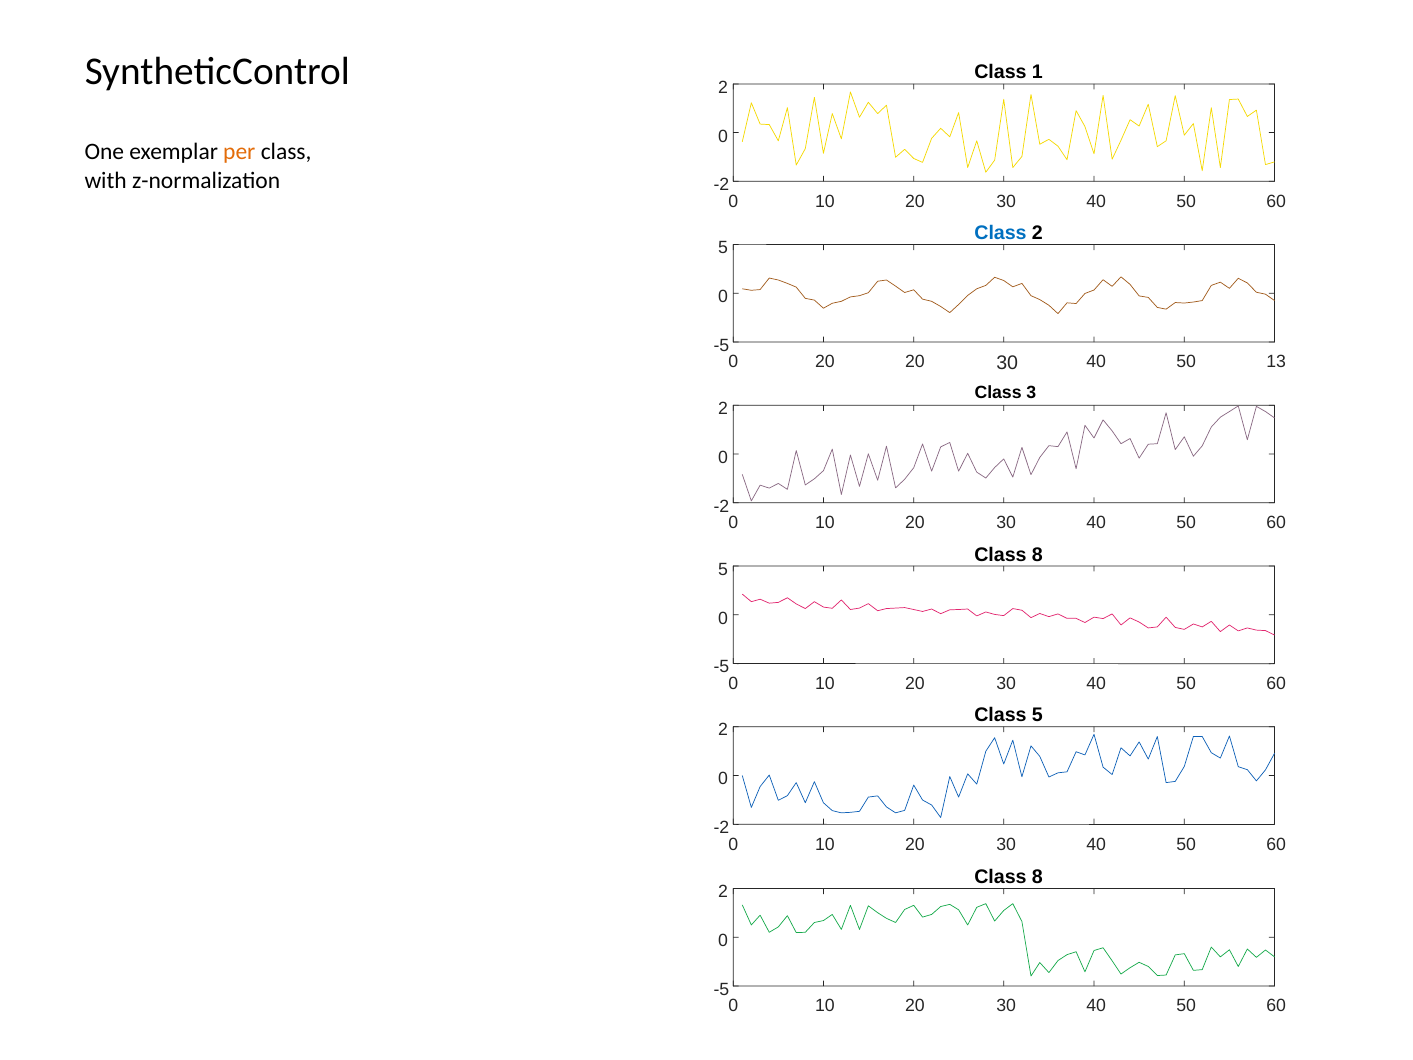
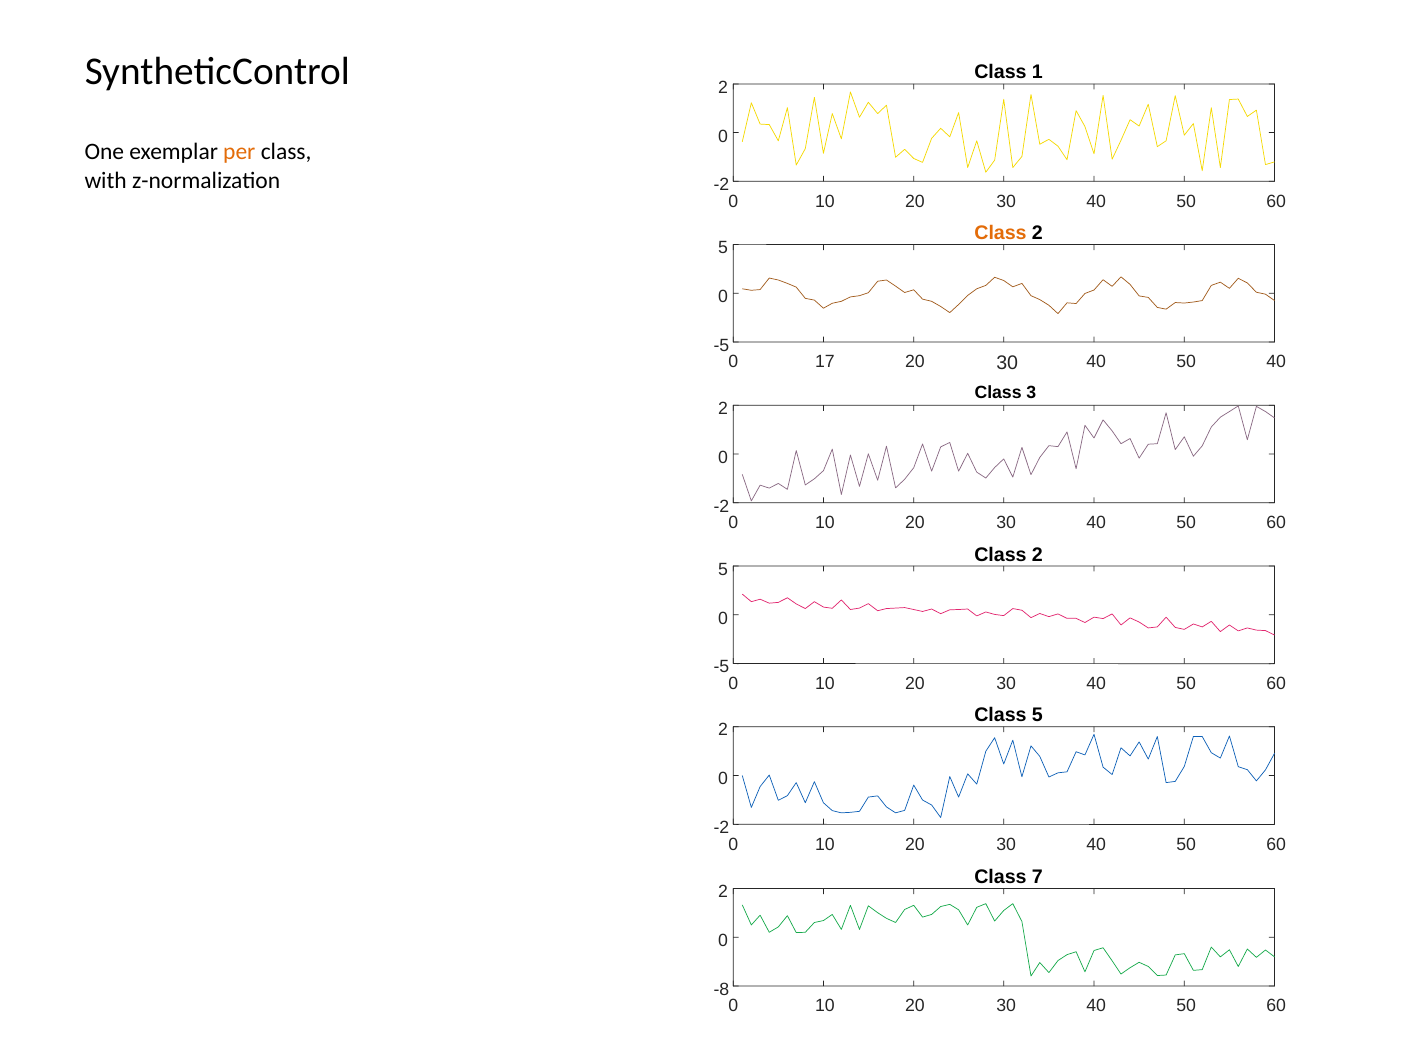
Class colour: blue -> orange (1001, 233)
0 20: 20 -> 17 (825, 362)
50 13: 13 -> 40 (1276, 362)
8: 8 -> 2 (1037, 555)
8: 8 -> 7 (1037, 877)
-5: -5 -> -8 (721, 990)
